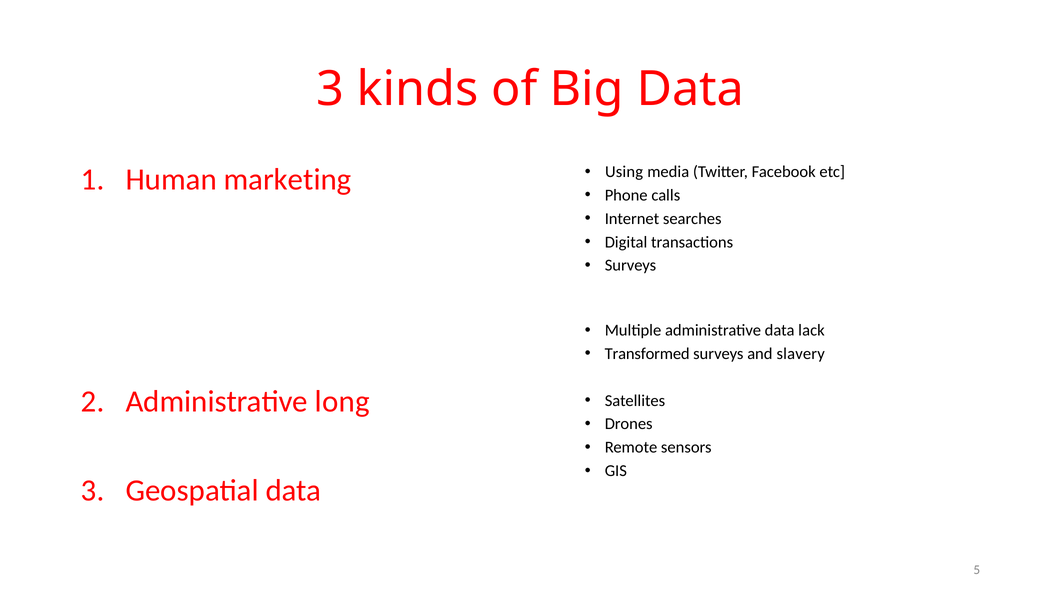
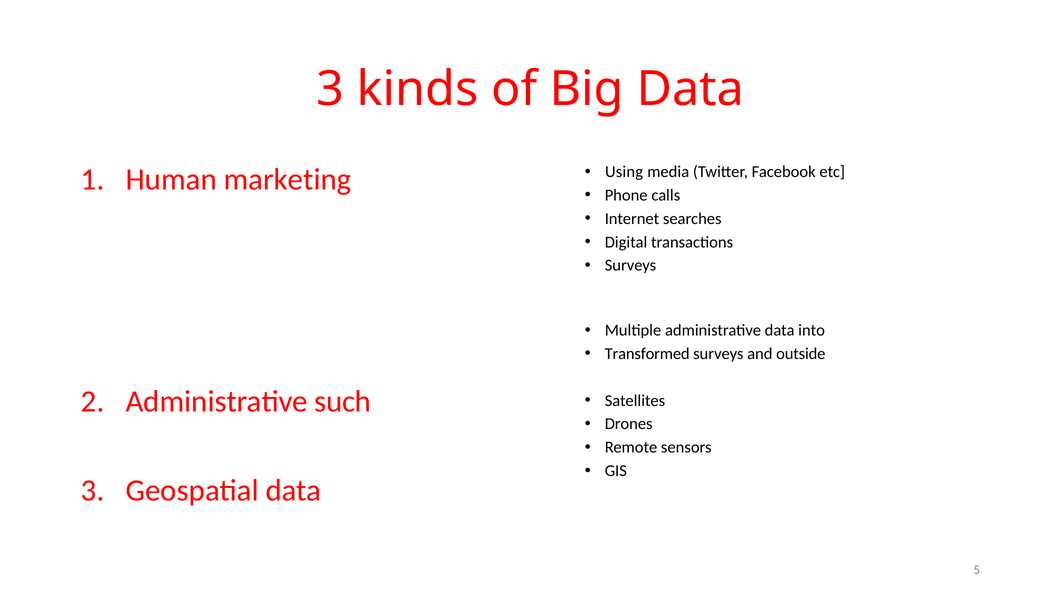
lack: lack -> into (812, 330)
slavery: slavery -> outside (801, 354)
long: long -> such (343, 401)
